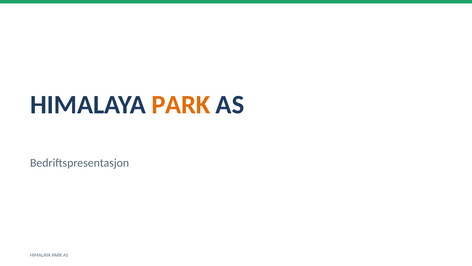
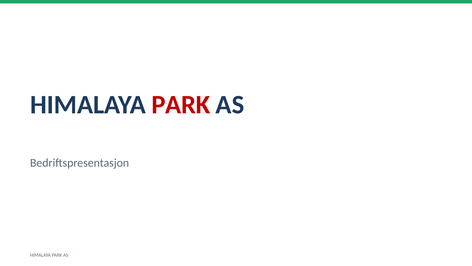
PARK colour: orange -> red (181, 105)
